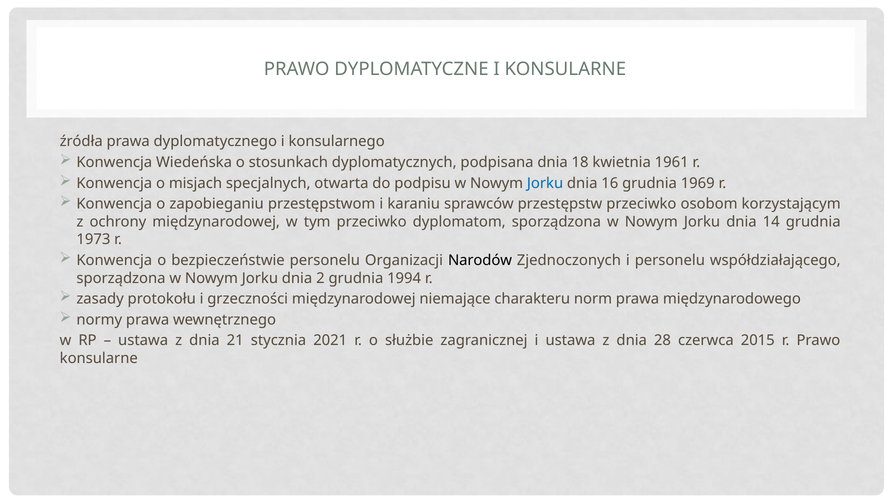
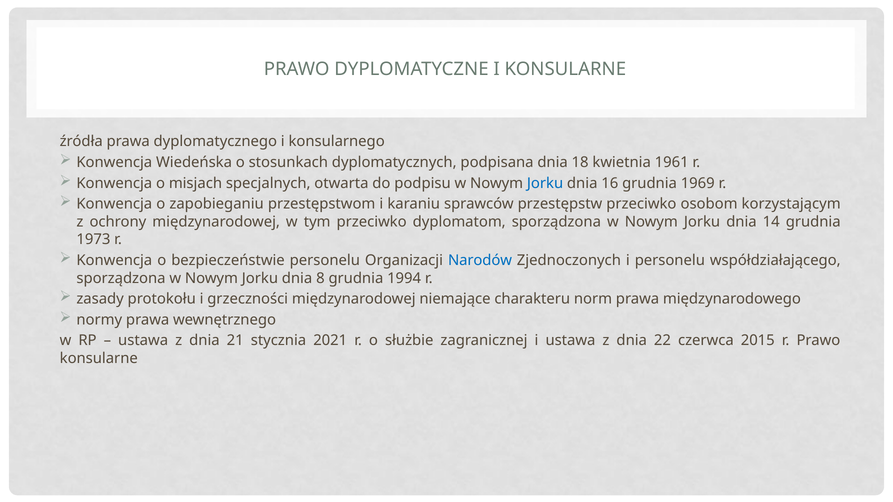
Narodów colour: black -> blue (480, 261)
2: 2 -> 8 (320, 278)
28: 28 -> 22 (662, 341)
